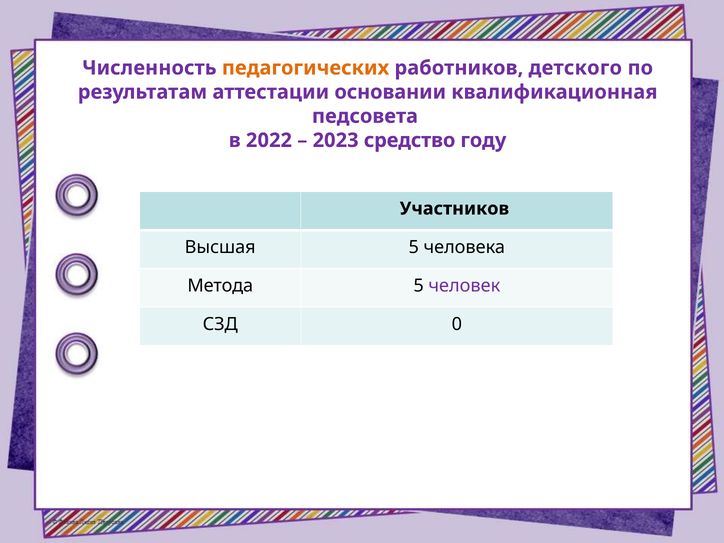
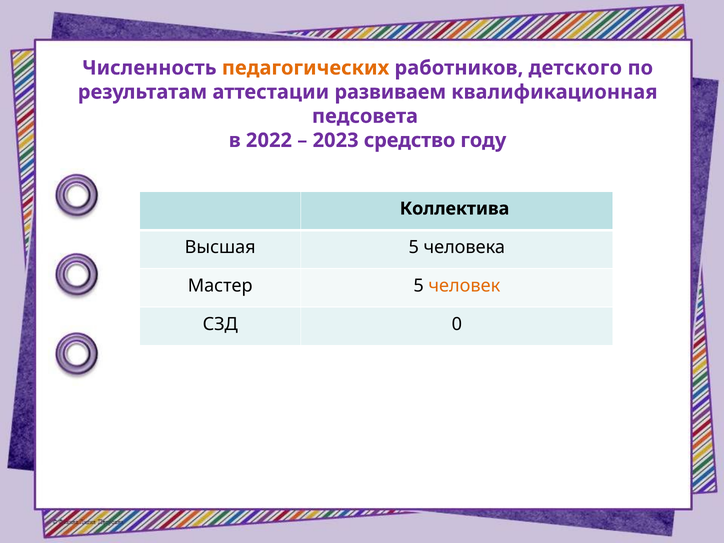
основании: основании -> развиваем (390, 92)
Участников: Участников -> Коллектива (455, 209)
Метода: Метода -> Мастер (220, 286)
человек colour: purple -> orange (464, 286)
